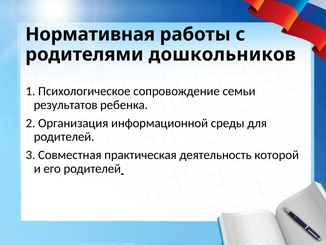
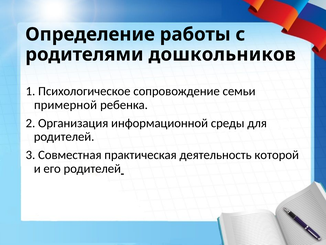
Нормативная: Нормативная -> Определение (90, 34)
результатов: результатов -> примерной (66, 105)
